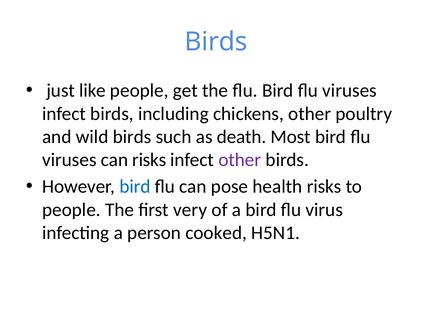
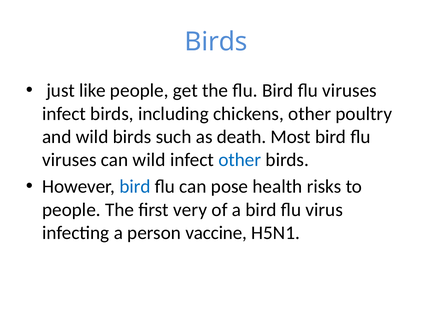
can risks: risks -> wild (149, 160)
other colour: purple -> blue (240, 160)
cooked: cooked -> vaccine (216, 233)
